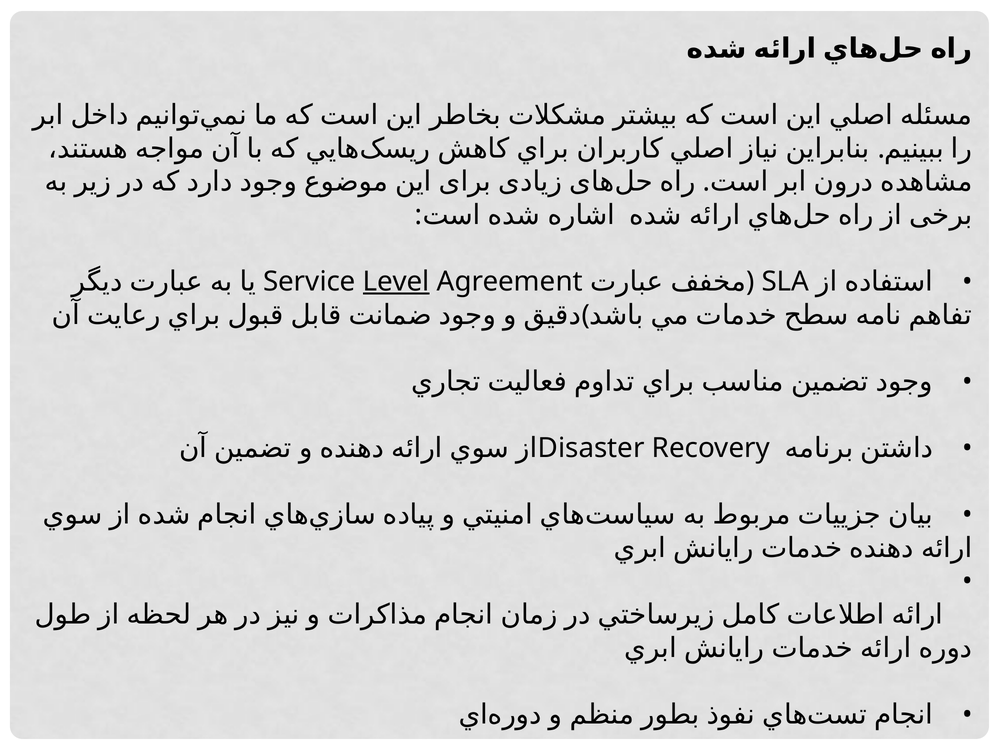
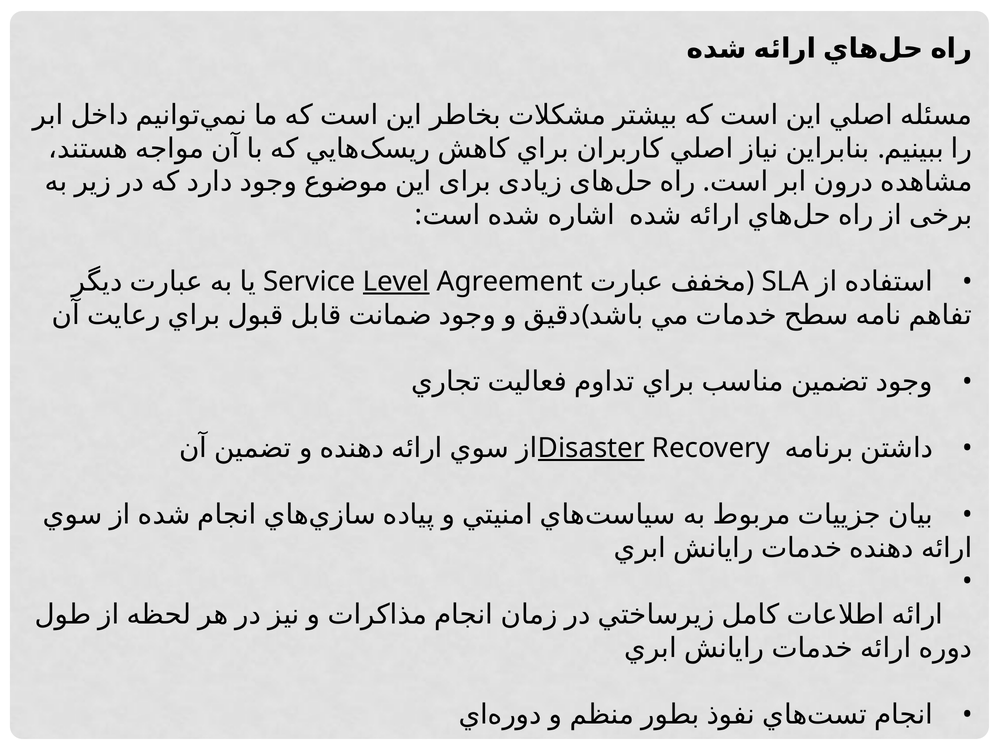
Disaster underline: none -> present (591, 448)
